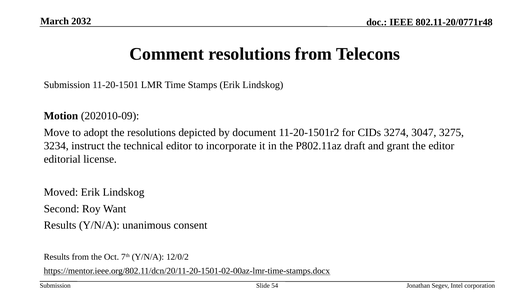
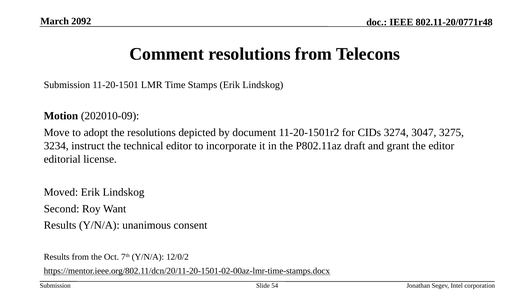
2032: 2032 -> 2092 (81, 21)
